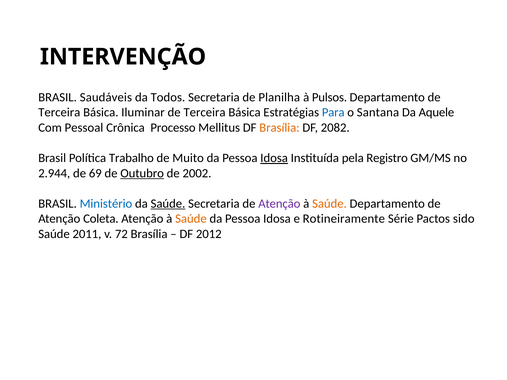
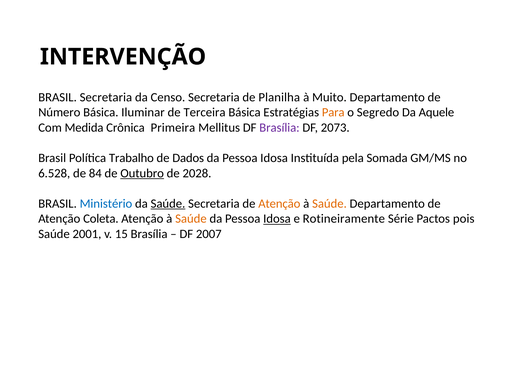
BRASIL Saudáveis: Saudáveis -> Secretaria (106, 97)
Todos: Todos -> Censo (168, 97)
Pulsos: Pulsos -> Muito (329, 97)
Terceira: Terceira -> Número (59, 112)
Para colour: blue -> orange (333, 112)
Santana: Santana -> Segredo (378, 112)
Pessoal: Pessoal -> Medida (84, 128)
Processo: Processo -> Primeira (173, 128)
Brasília colour: orange -> purple (279, 128)
2082: 2082 -> 2073 (335, 128)
Muito: Muito -> Dados (188, 158)
Idosa underline: present -> none (274, 158)
Registro: Registro -> Somada (387, 158)
2.944: 2.944 -> 6.528 (54, 173)
69: 69 -> 84 (95, 173)
2002: 2002 -> 2028 (197, 173)
Atenção colour: purple -> orange (279, 204)
Idosa underline: none -> present (277, 219)
sido: sido -> pois (464, 219)
2011: 2011 -> 2001 (87, 234)
72: 72 -> 15 (121, 234)
2012: 2012 -> 2007 (209, 234)
